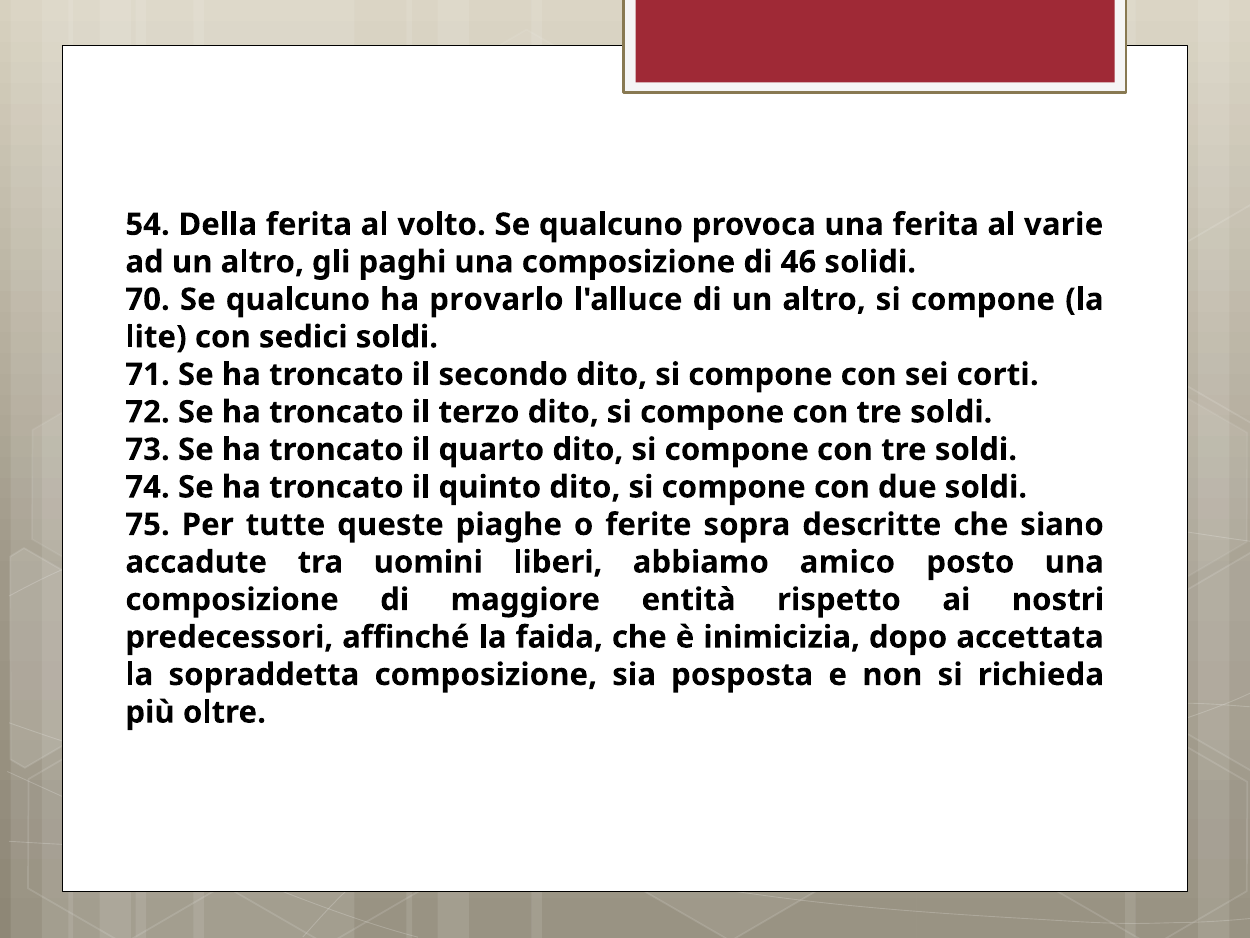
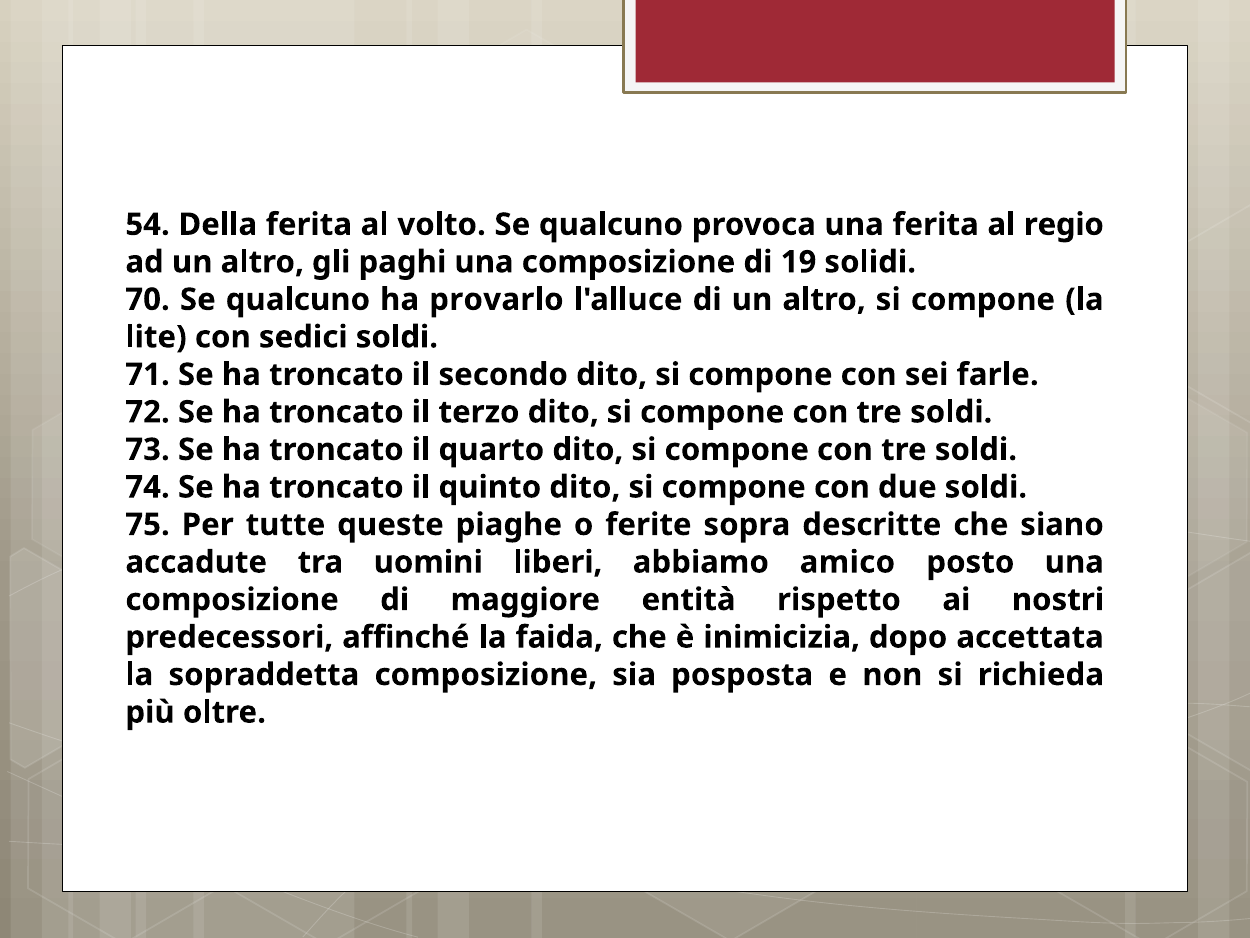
varie: varie -> regio (1064, 224)
46: 46 -> 19 (799, 262)
corti: corti -> farle (998, 374)
